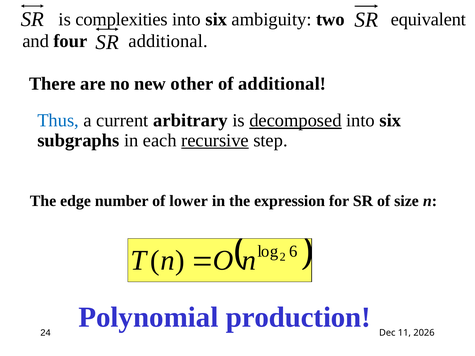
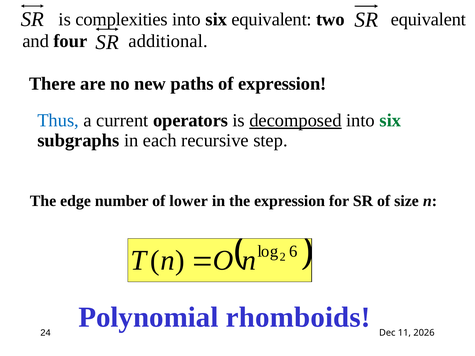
six ambiguity: ambiguity -> equivalent (272, 20)
other: other -> paths (192, 84)
of additional: additional -> expression (282, 84)
arbitrary: arbitrary -> operators (191, 120)
six colour: black -> green (390, 120)
recursive underline: present -> none (215, 140)
production: production -> rhomboids (298, 318)
